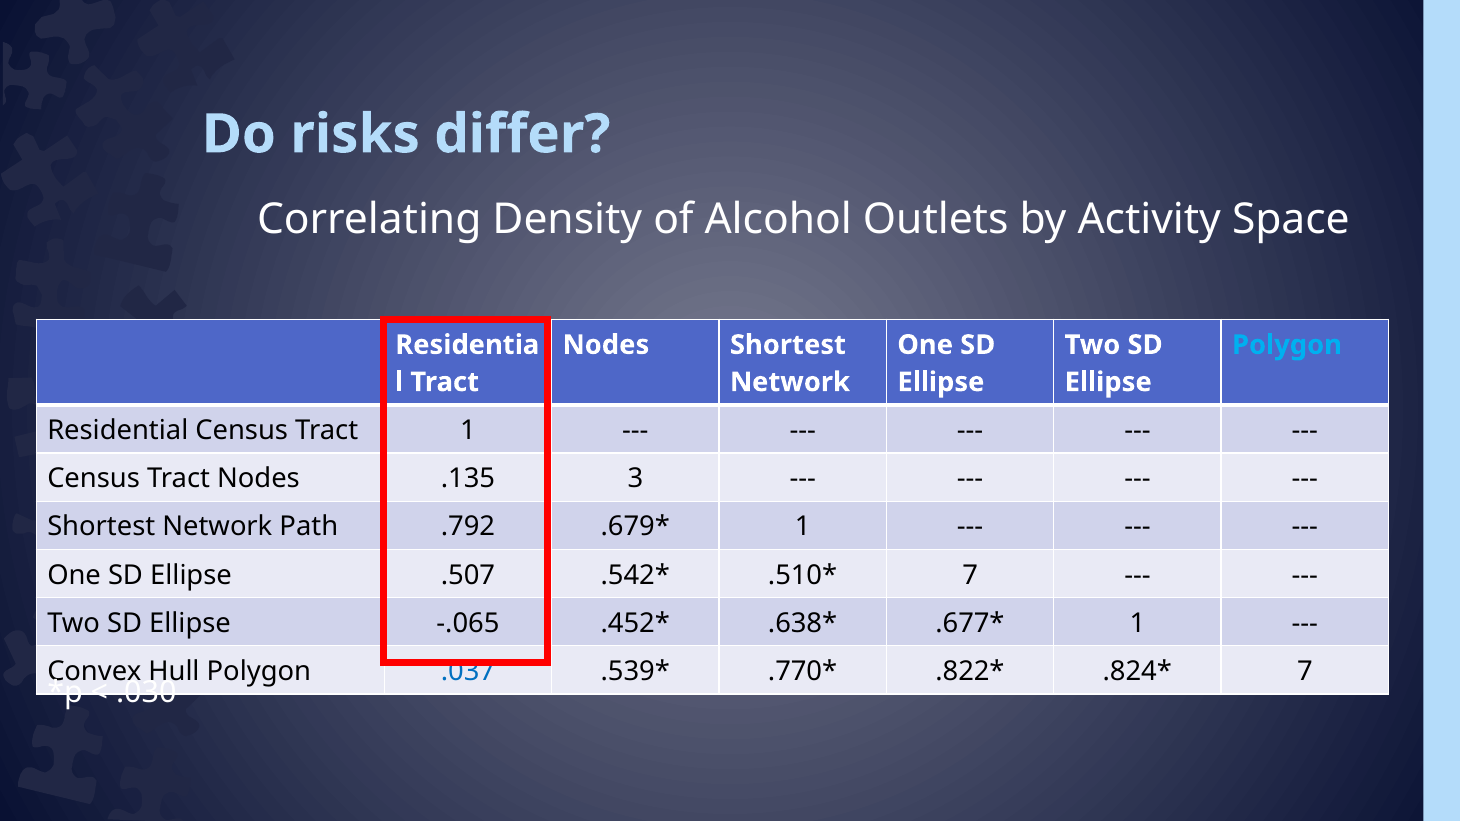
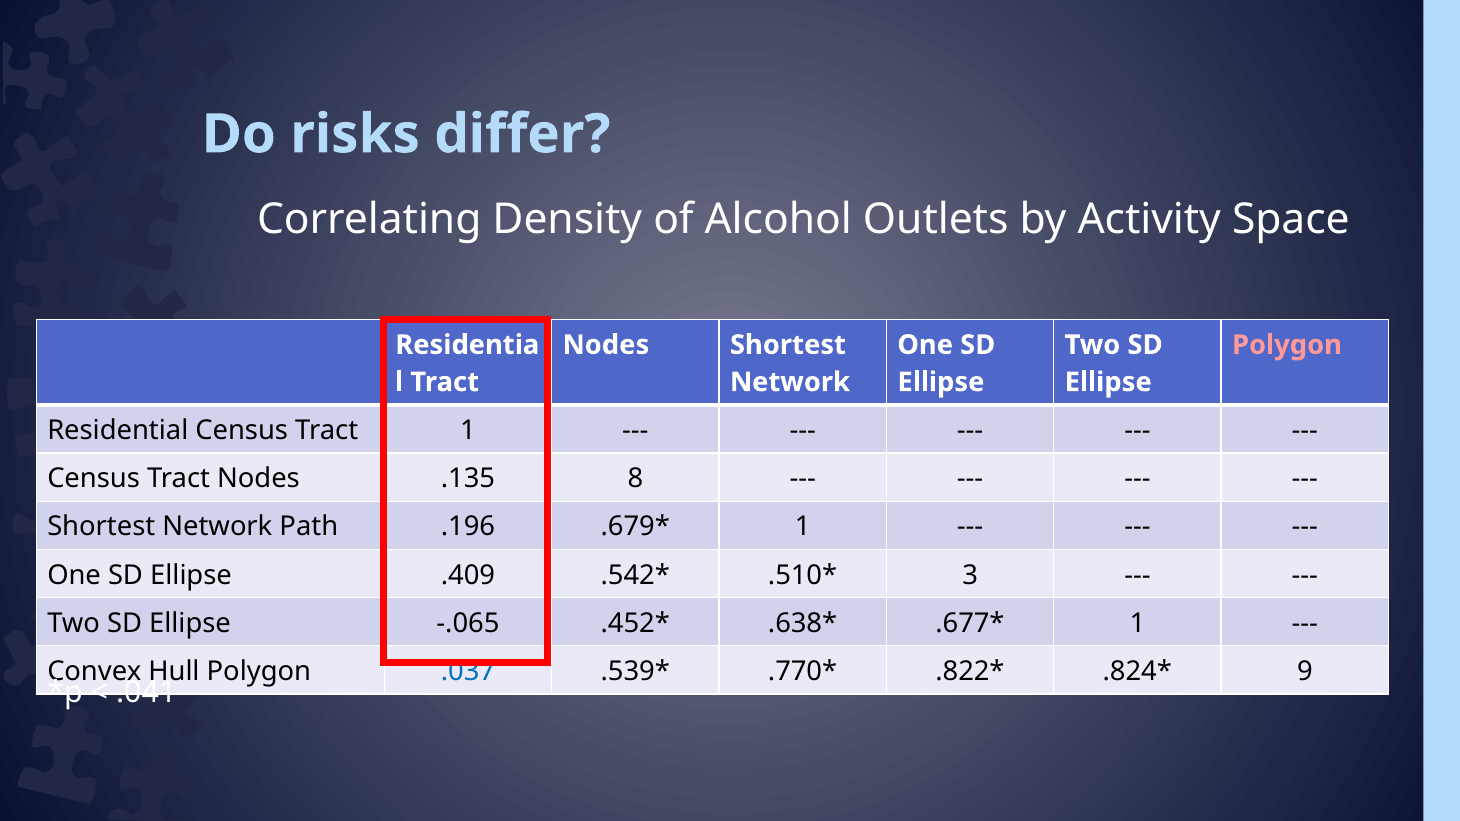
Polygon colour: light blue -> pink (1287, 345)
3: 3 -> 8 (635, 479)
.792: .792 -> .196 (468, 527)
.507: .507 -> .409 (468, 575)
7: 7 -> 3 (970, 575)
7: 7 -> 9 (1305, 672)
.030: .030 -> .041 (146, 693)
